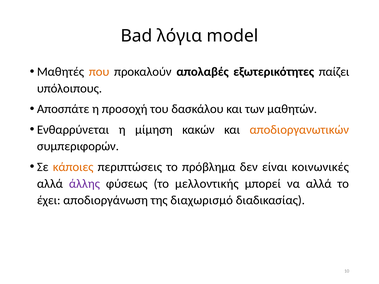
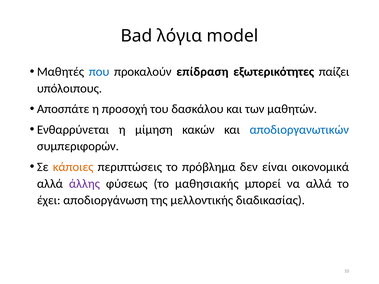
που colour: orange -> blue (99, 72)
απολαβές: απολαβές -> επίδραση (202, 72)
αποδιοργανωτικών colour: orange -> blue (299, 130)
κοινωνικές: κοινωνικές -> οικονομικά (320, 167)
μελλοντικής: μελλοντικής -> μαθησιακής (207, 184)
διαχωρισμό: διαχωρισμό -> μελλοντικής (202, 200)
